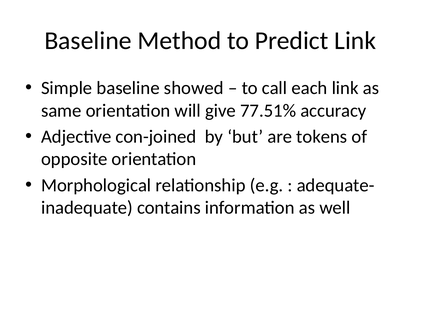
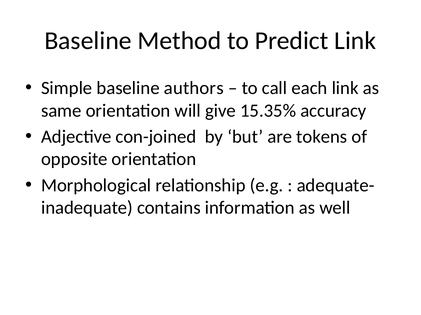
showed: showed -> authors (194, 88)
77.51%: 77.51% -> 15.35% (268, 111)
